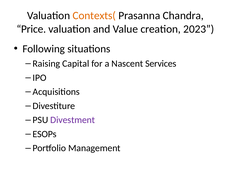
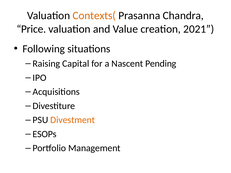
2023: 2023 -> 2021 (199, 29)
Services: Services -> Pending (161, 64)
Divestment colour: purple -> orange (73, 120)
